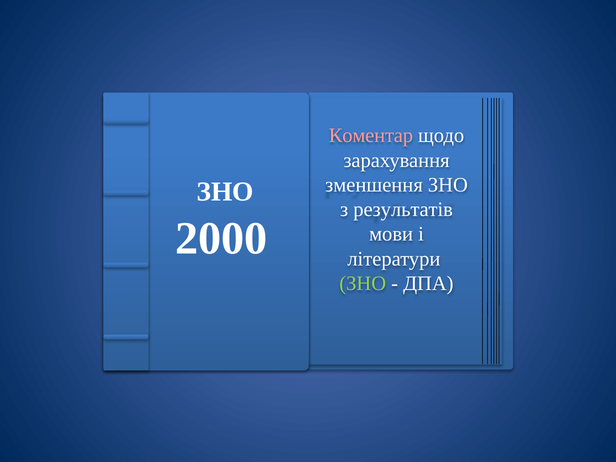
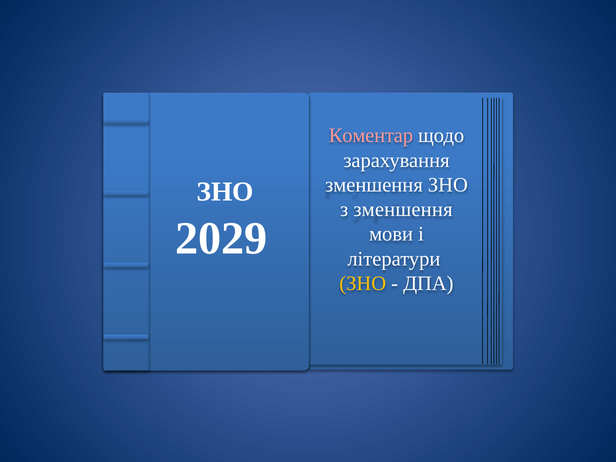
з результатів: результатів -> зменшення (403, 210)
2000: 2000 -> 2029 (221, 239)
ЗНО colour: light green -> yellow (363, 283)
